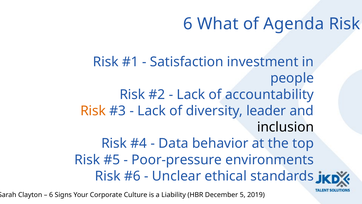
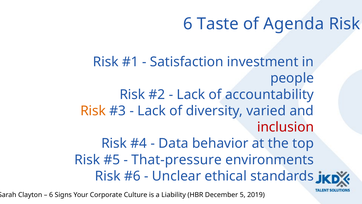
What: What -> Taste (218, 24)
leader: leader -> varied (266, 111)
inclusion colour: black -> red (286, 127)
Poor-pressure: Poor-pressure -> That-pressure (177, 159)
